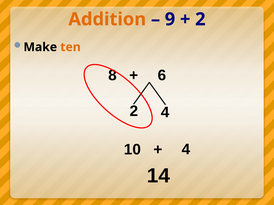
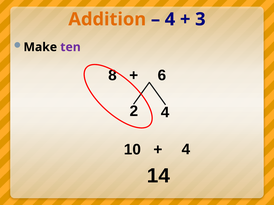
9: 9 -> 4 (170, 19)
2: 2 -> 3 (200, 19)
ten colour: orange -> purple (70, 47)
